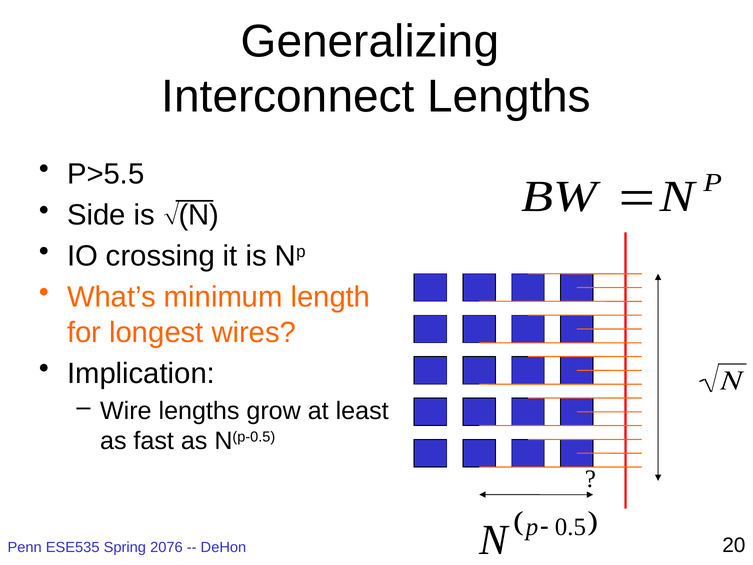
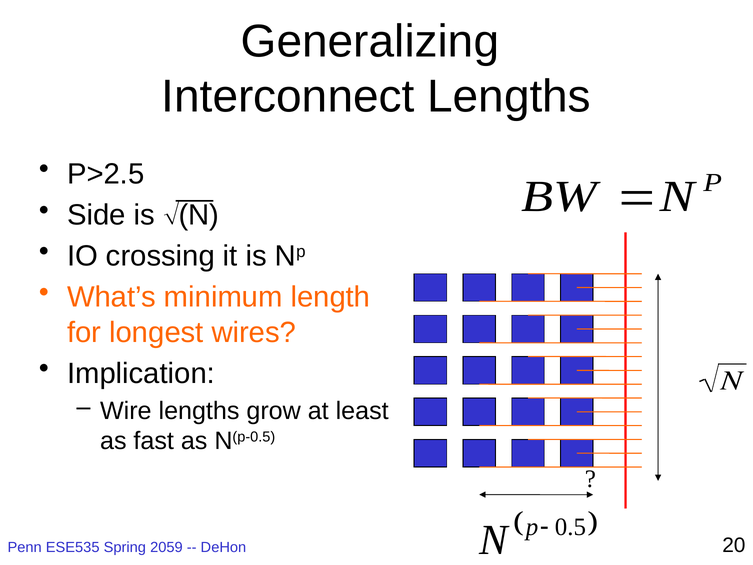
P>5.5: P>5.5 -> P>2.5 (106, 174)
2076: 2076 -> 2059 (166, 547)
